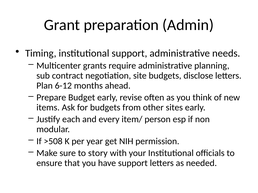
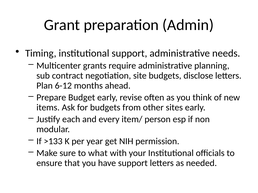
>508: >508 -> >133 (53, 142)
story: story -> what (98, 153)
